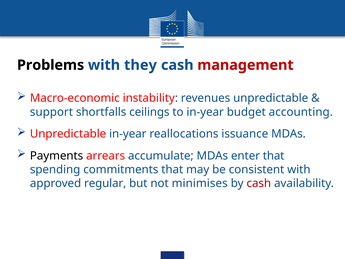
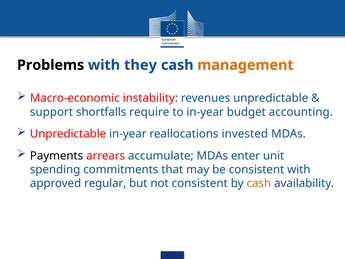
management colour: red -> orange (245, 65)
ceilings: ceilings -> require (149, 112)
issuance: issuance -> invested (245, 134)
enter that: that -> unit (274, 156)
not minimises: minimises -> consistent (200, 183)
cash colour: red -> orange (259, 183)
